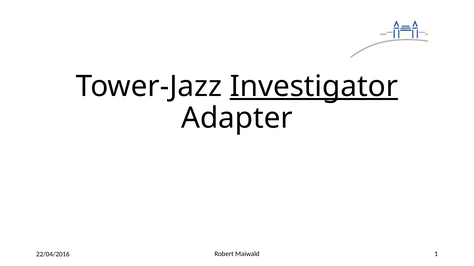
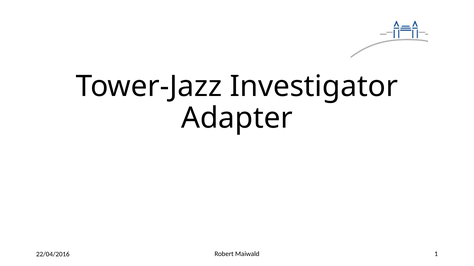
Investigator underline: present -> none (314, 87)
